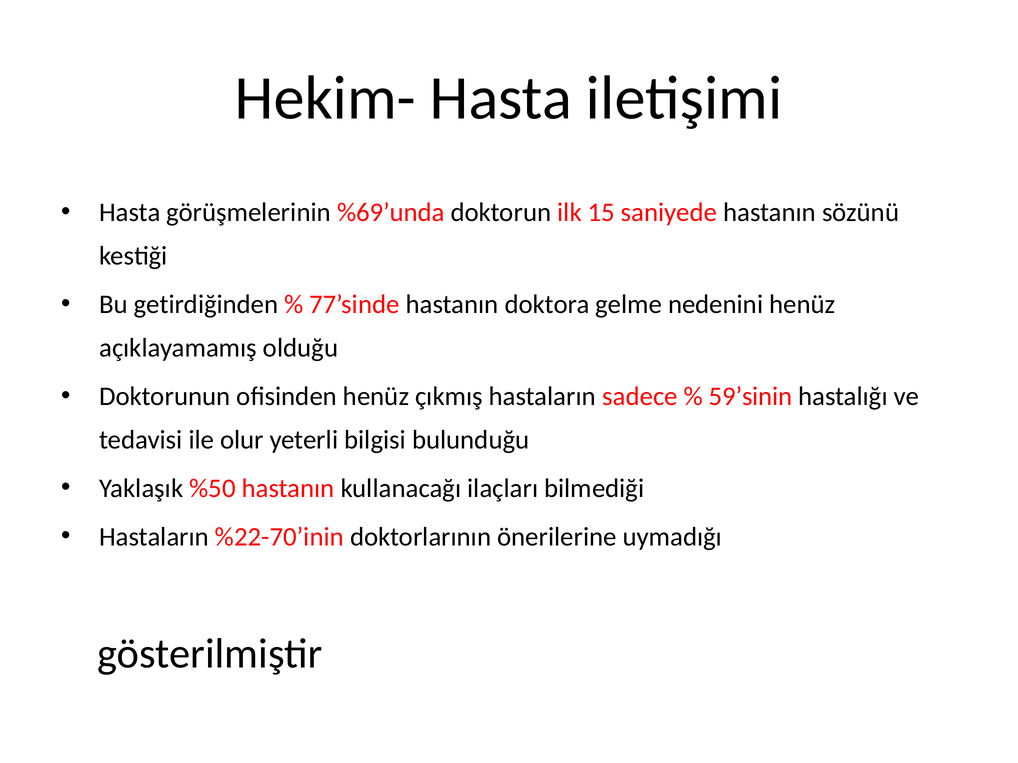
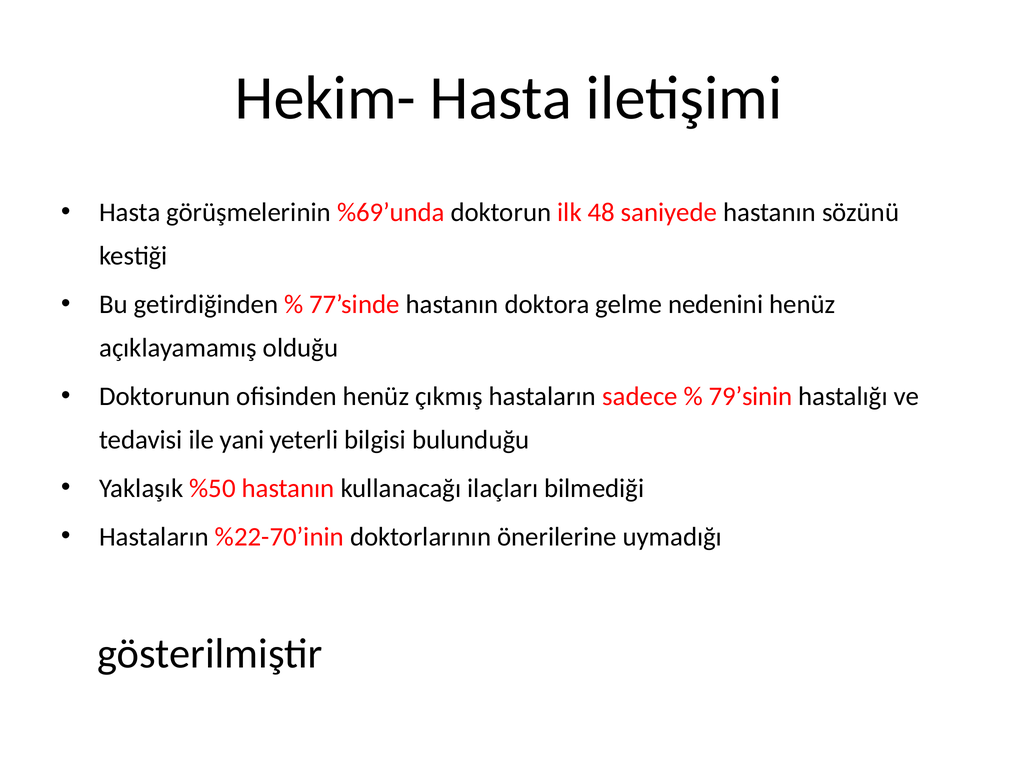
15: 15 -> 48 (601, 212)
59’sinin: 59’sinin -> 79’sinin (750, 397)
olur: olur -> yani (242, 440)
